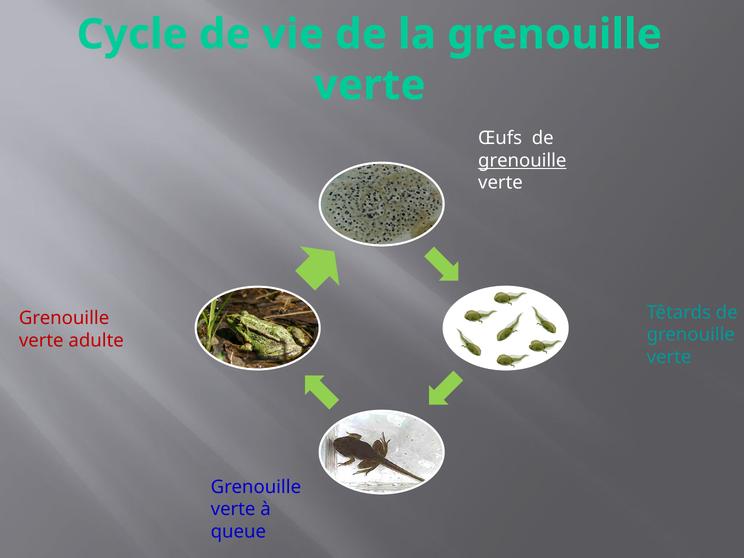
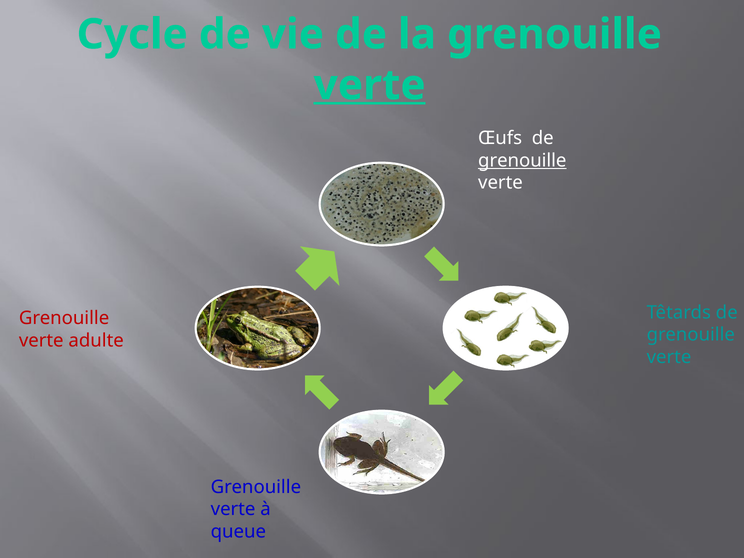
verte underline: none -> present (370, 85)
